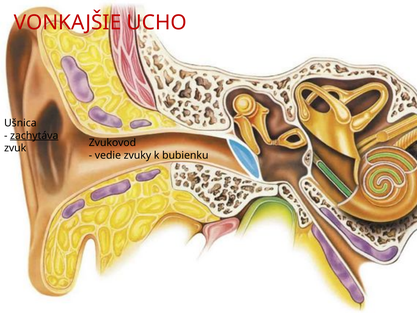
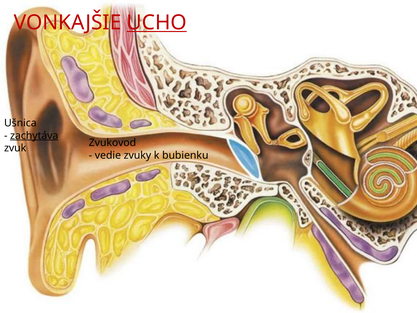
UCHO underline: none -> present (157, 23)
